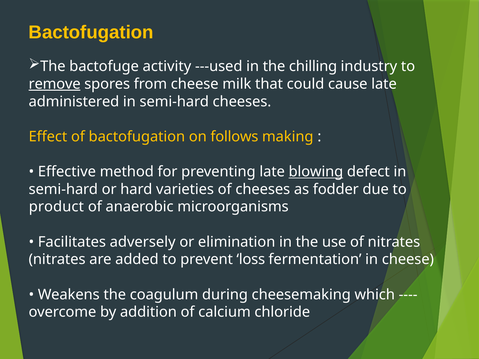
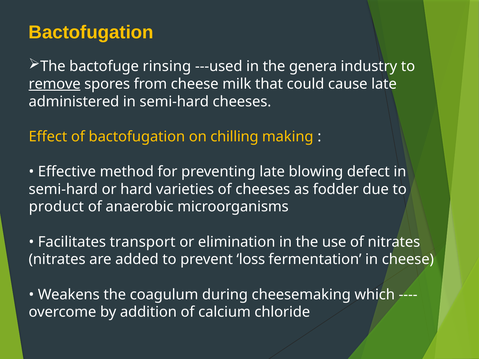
activity: activity -> rinsing (167, 66)
chilling: chilling -> genera (313, 66)
follows: follows -> chilling (234, 137)
blowing underline: present -> none (316, 172)
adversely: adversely -> transport (143, 242)
